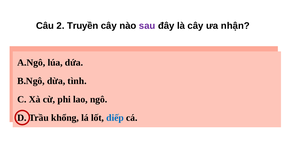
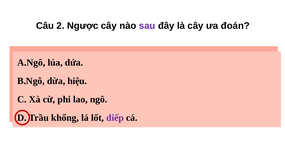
Truyền: Truyền -> Ngược (83, 26)
nhận: nhận -> đoán (235, 26)
tình: tình -> hiệu (77, 81)
diếp colour: blue -> purple (115, 118)
